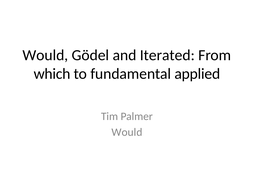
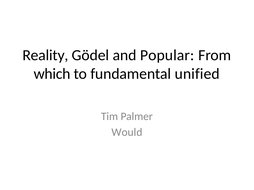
Would: Would -> Reality (45, 55)
Iterated: Iterated -> Popular (167, 55)
applied: applied -> unified (197, 74)
